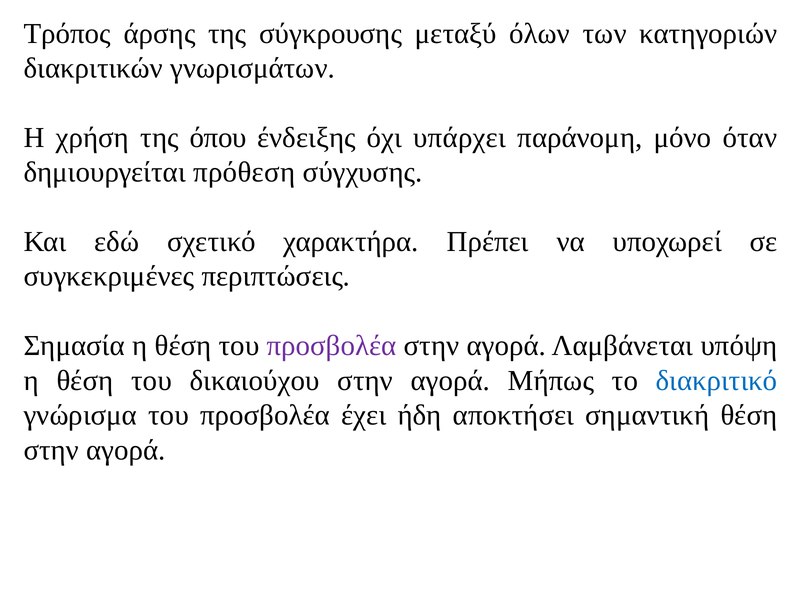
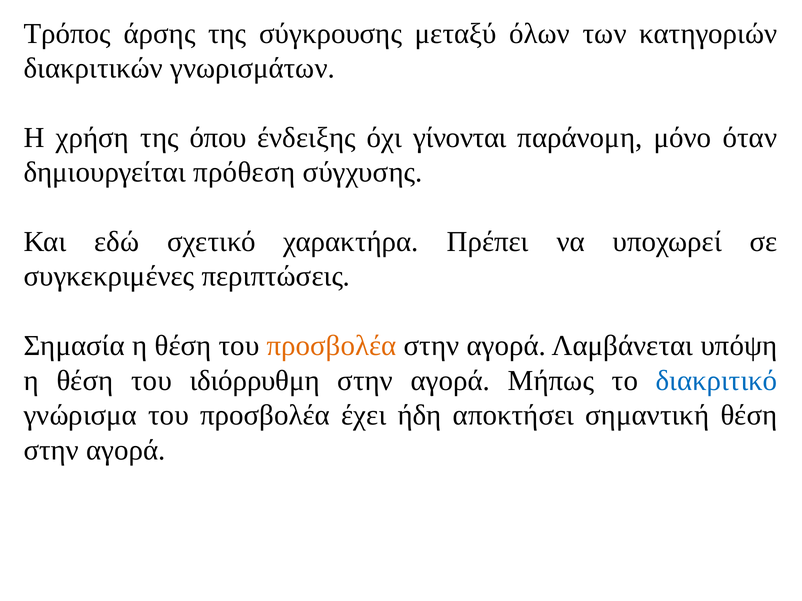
υπάρχει: υπάρχει -> γίνονται (460, 138)
προσβολέα colour: purple -> orange (332, 346)
δικαιούχου: δικαιούχου -> ιδιόρρυθμη (255, 381)
